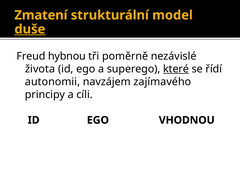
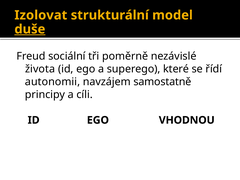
Zmatení: Zmatení -> Izolovat (41, 15)
hybnou: hybnou -> sociální (67, 56)
které underline: present -> none (176, 69)
zajímavého: zajímavého -> samostatně (162, 82)
